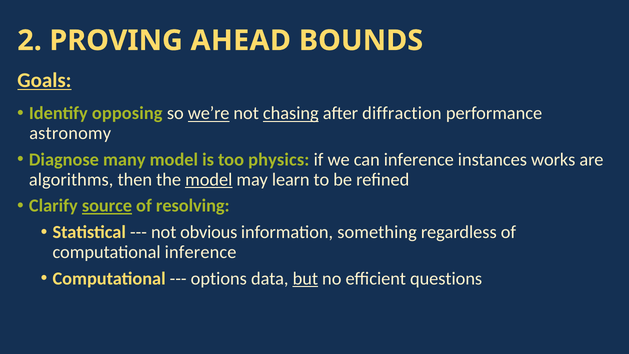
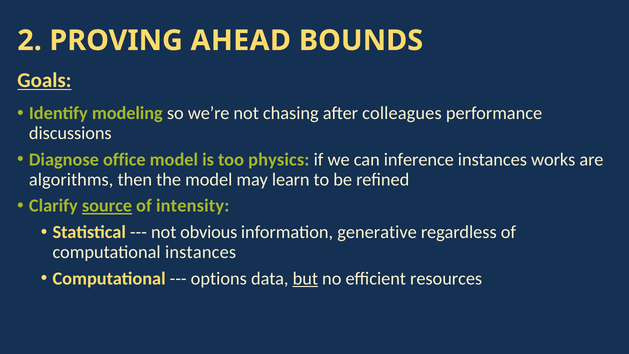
opposing: opposing -> modeling (127, 113)
we’re underline: present -> none (209, 113)
chasing underline: present -> none (291, 113)
diffraction: diffraction -> colleagues (402, 113)
astronomy: astronomy -> discussions (70, 133)
many: many -> office (124, 160)
model underline: present -> none (209, 179)
resolving: resolving -> intensity (193, 206)
something: something -> generative (377, 232)
computational inference: inference -> instances (201, 252)
questions: questions -> resources (446, 278)
